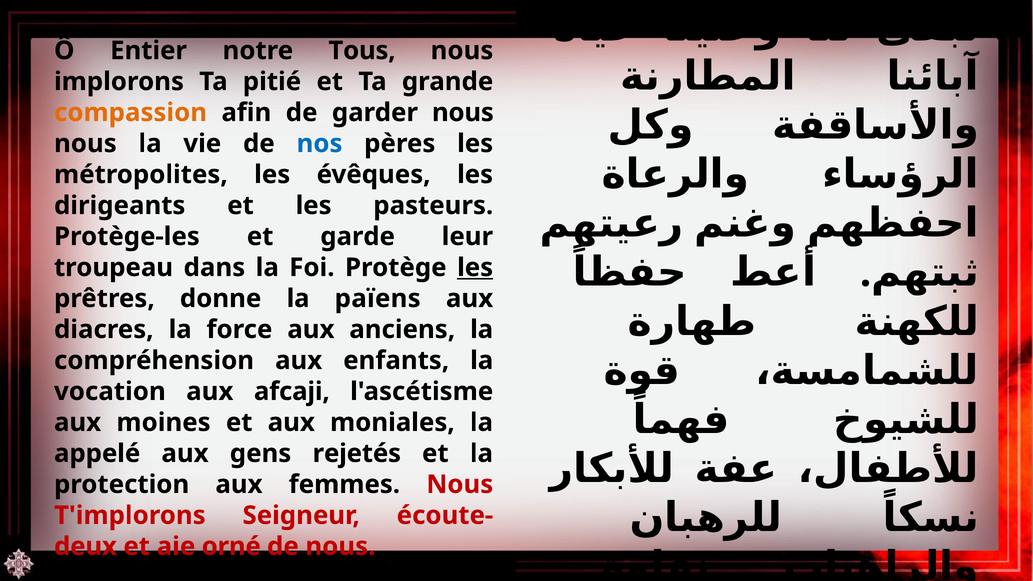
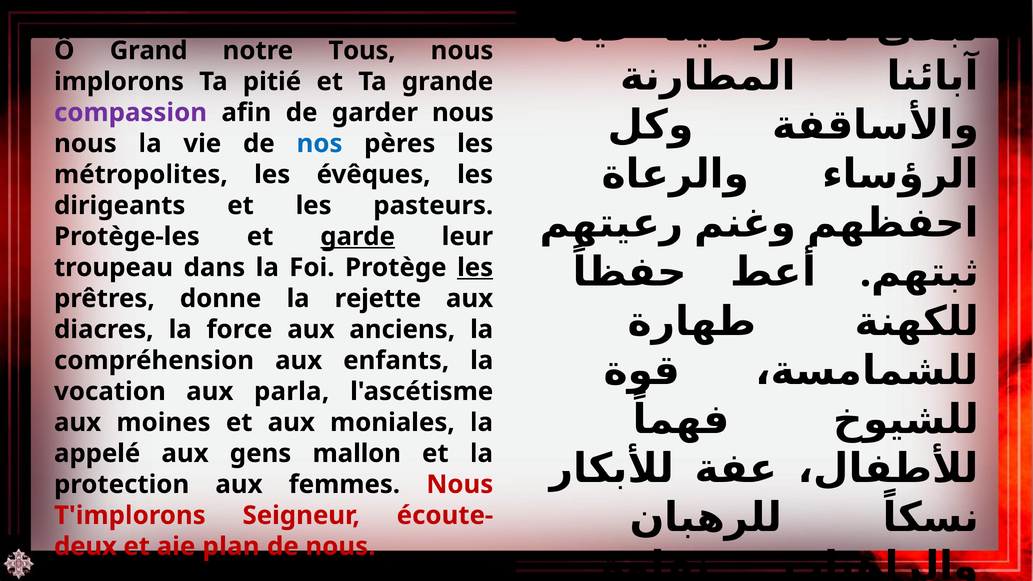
Entier: Entier -> Grand (149, 51)
compassion colour: orange -> purple (131, 113)
garde underline: none -> present (358, 237)
païens: païens -> rejette (378, 299)
afcaji: afcaji -> parla (292, 392)
rejetés: rejetés -> mallon (357, 453)
orné: orné -> plan (231, 546)
